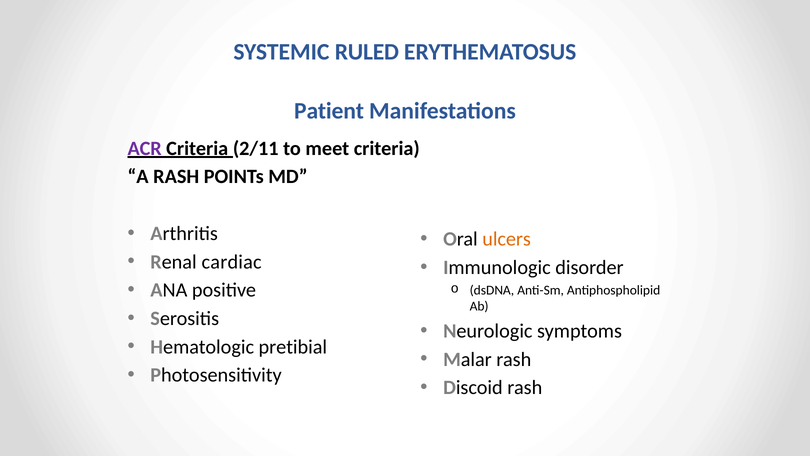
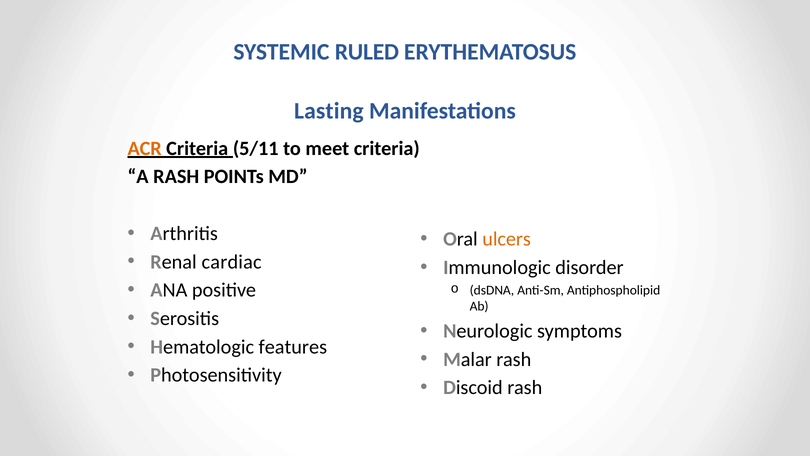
Patient: Patient -> Lasting (329, 111)
ACR colour: purple -> orange (145, 148)
2/11: 2/11 -> 5/11 (256, 148)
pretibial: pretibial -> features (293, 347)
